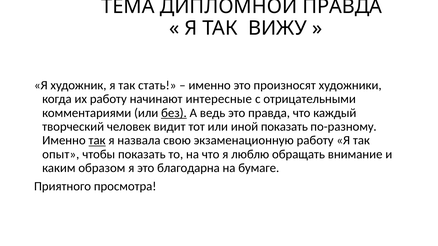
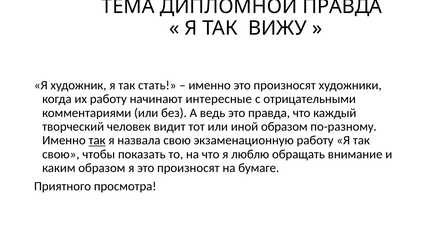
без underline: present -> none (174, 113)
иной показать: показать -> образом (284, 127)
опыт: опыт -> свою (61, 154)
я это благодарна: благодарна -> произносят (188, 168)
